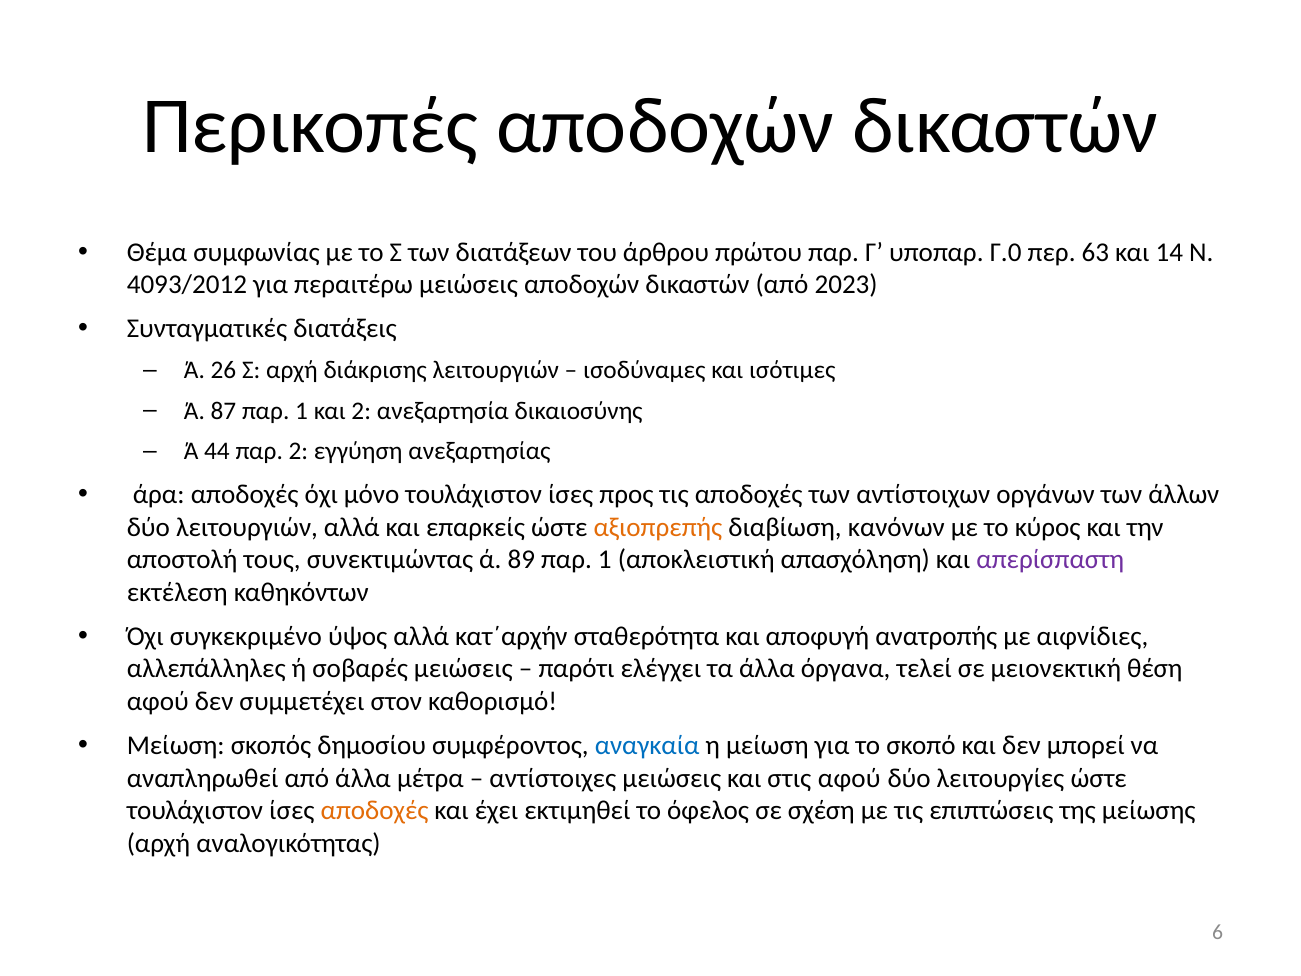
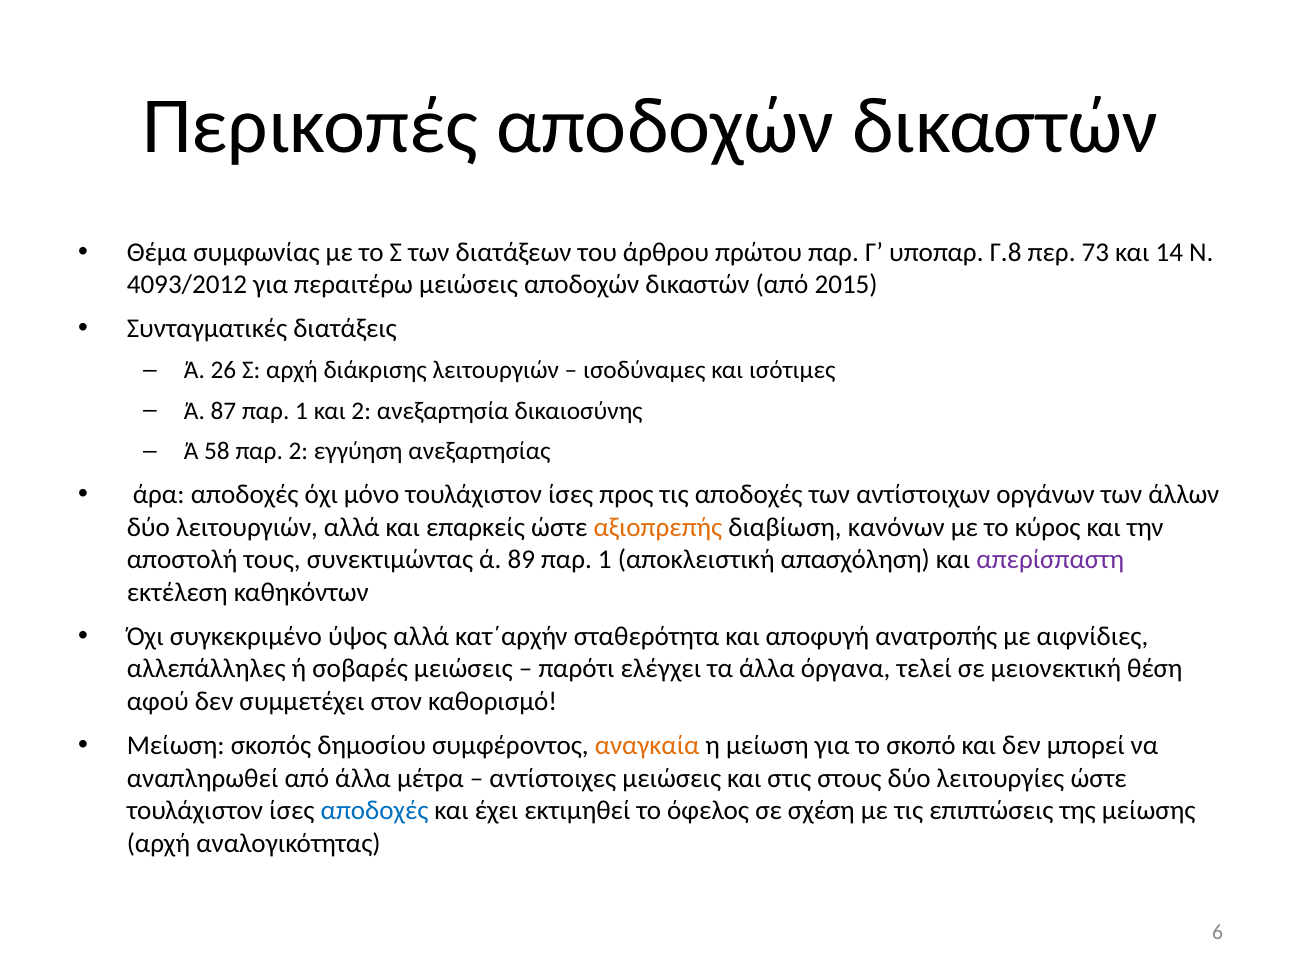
Γ.0: Γ.0 -> Γ.8 (1006, 252)
63: 63 -> 73 (1095, 252)
2023: 2023 -> 2015 (846, 285)
44: 44 -> 58 (217, 451)
αναγκαία colour: blue -> orange (647, 745)
στις αφού: αφού -> στους (849, 778)
αποδοχές colour: orange -> blue (375, 810)
